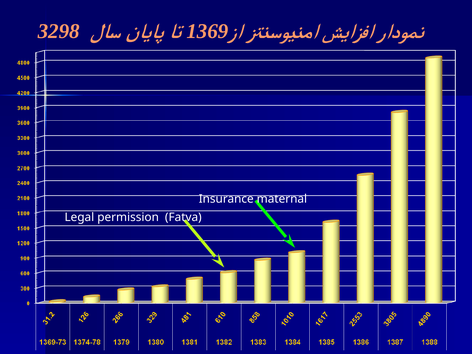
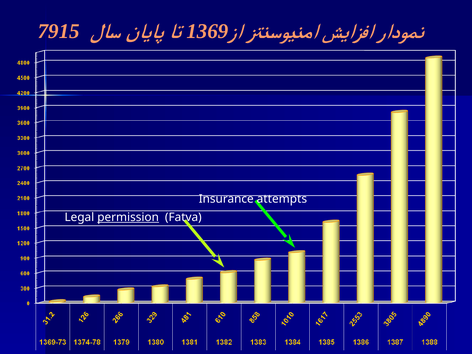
3298: 3298 -> 7915 (59, 31)
maternal: maternal -> attempts (282, 199)
permission underline: none -> present (128, 217)
